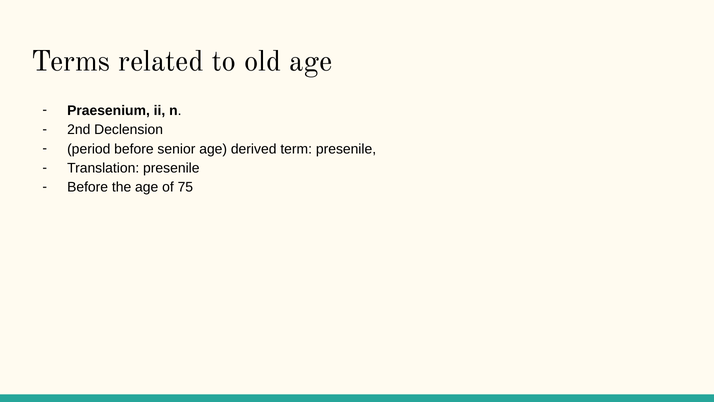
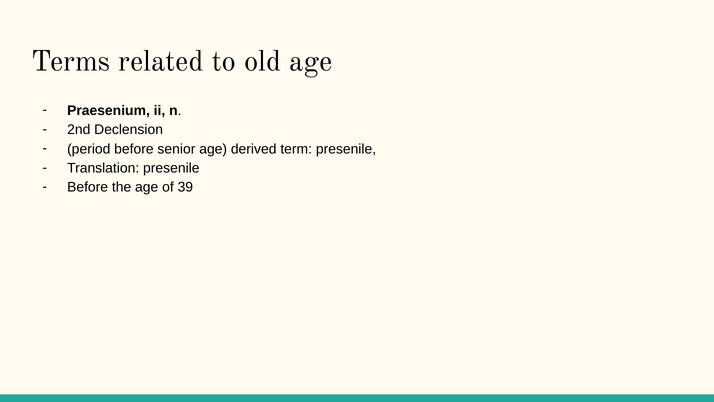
75: 75 -> 39 (185, 187)
